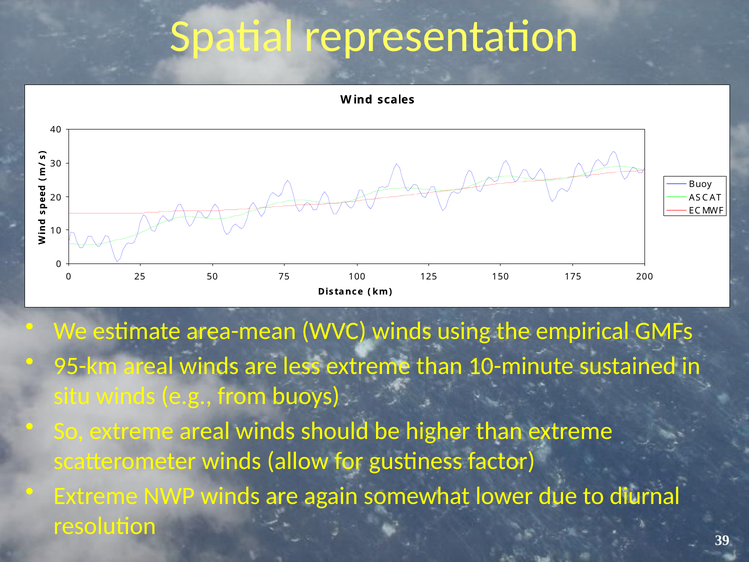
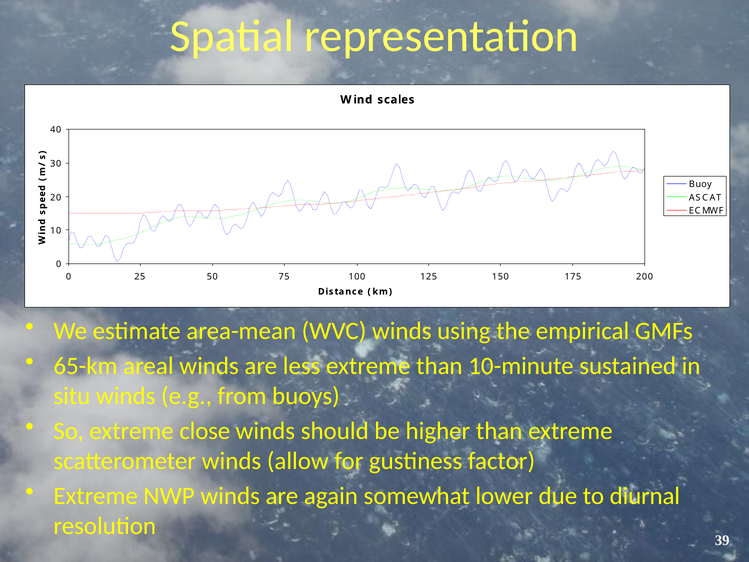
95-km: 95-km -> 65-km (85, 366)
extreme areal: areal -> close (205, 431)
